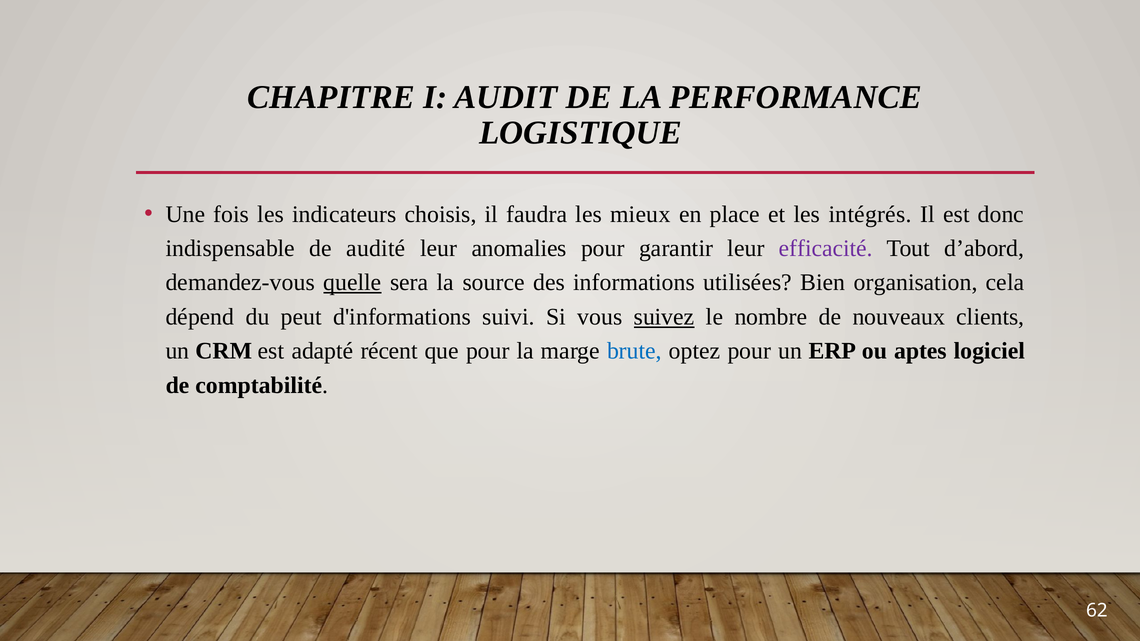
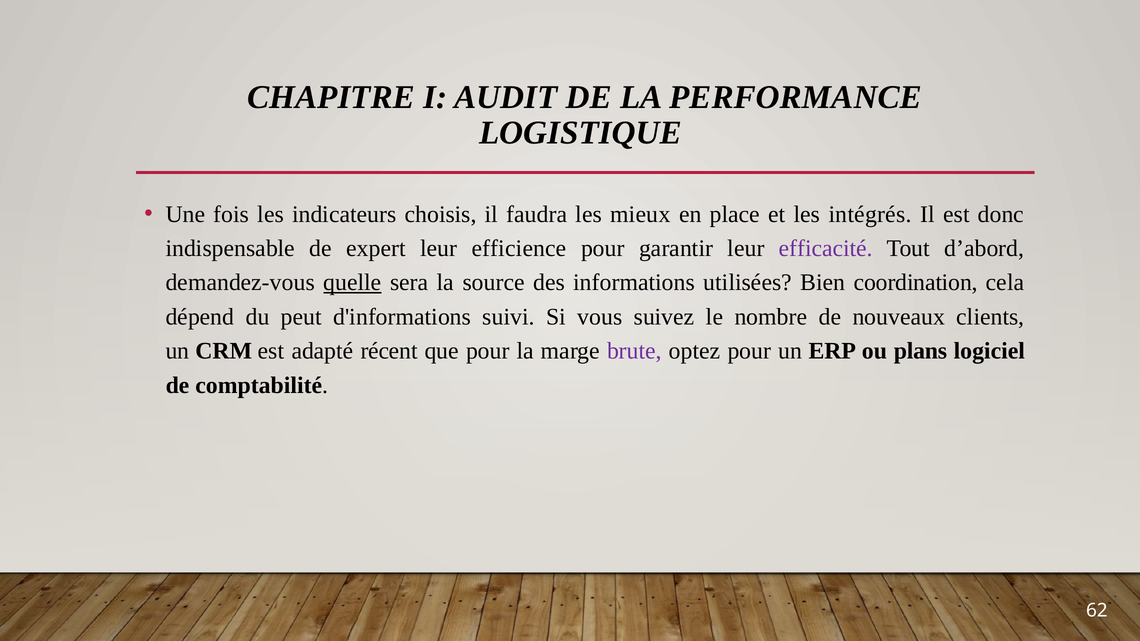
audité: audité -> expert (376, 249)
anomalies: anomalies -> efficience (519, 249)
organisation: organisation -> coordination (916, 283)
suivez underline: present -> none (664, 317)
brute colour: blue -> purple (634, 351)
aptes: aptes -> plans (920, 351)
